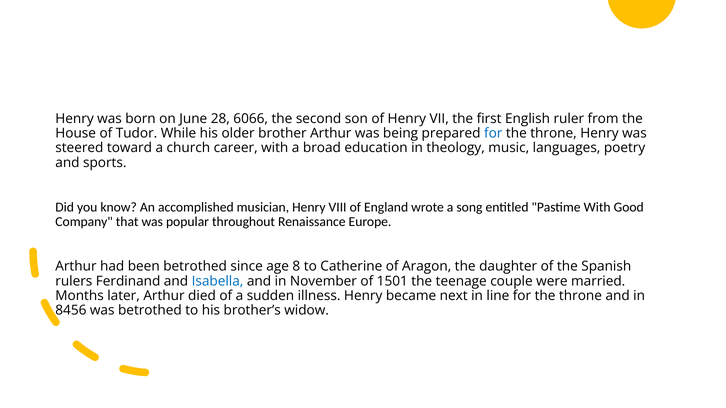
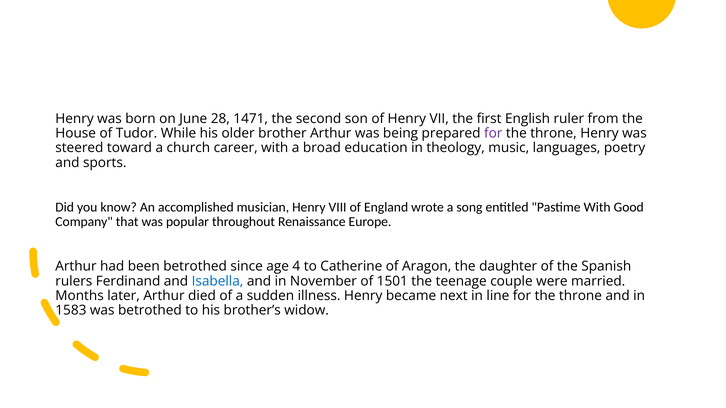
6066: 6066 -> 1471 (251, 119)
for colour: blue -> purple (493, 133)
8: 8 -> 4 (296, 267)
8456: 8456 -> 1583 (71, 311)
